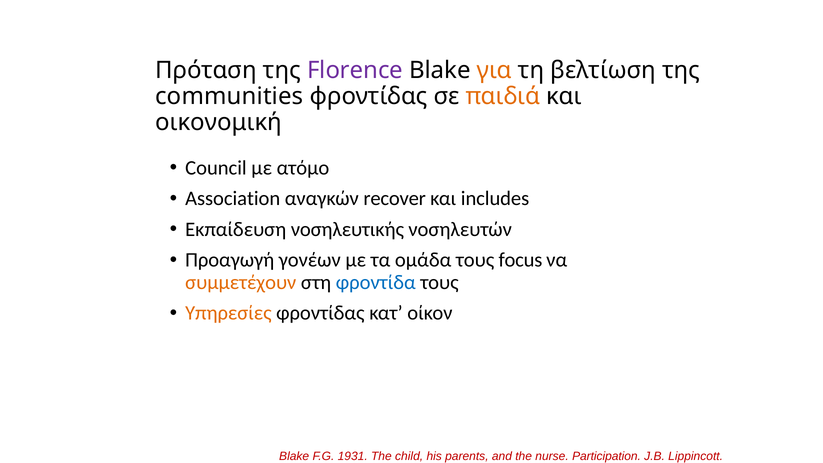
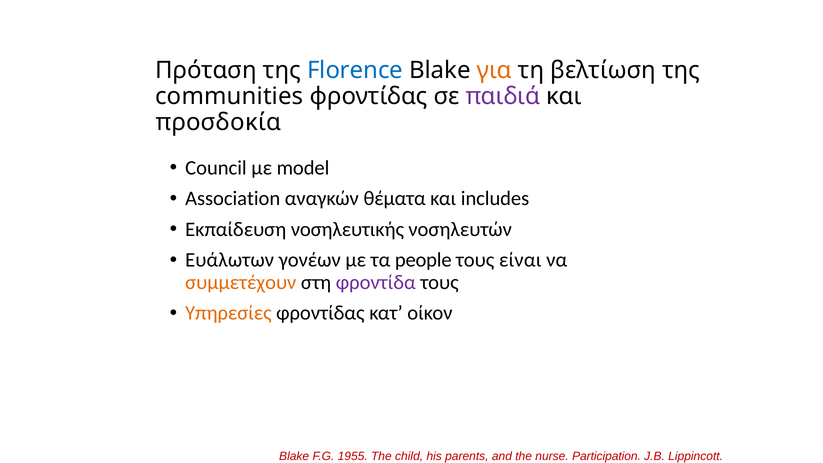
Florence colour: purple -> blue (355, 70)
παιδιά colour: orange -> purple (503, 96)
οικονομική: οικονομική -> προσδοκία (218, 122)
ατόμο: ατόμο -> model (303, 168)
recover: recover -> θέματα (395, 199)
Προαγωγή: Προαγωγή -> Ευάλωτων (230, 260)
ομάδα: ομάδα -> people (423, 260)
focus: focus -> είναι (520, 260)
φροντίδα colour: blue -> purple (376, 282)
1931: 1931 -> 1955 (353, 456)
